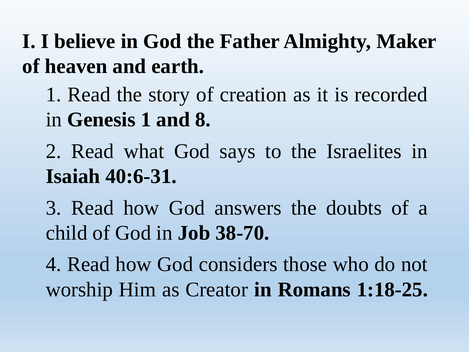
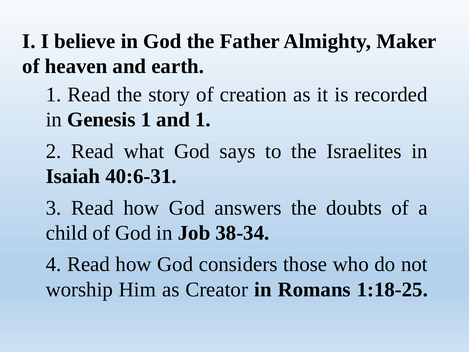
and 8: 8 -> 1 (203, 120)
38-70: 38-70 -> 38-34 (242, 233)
